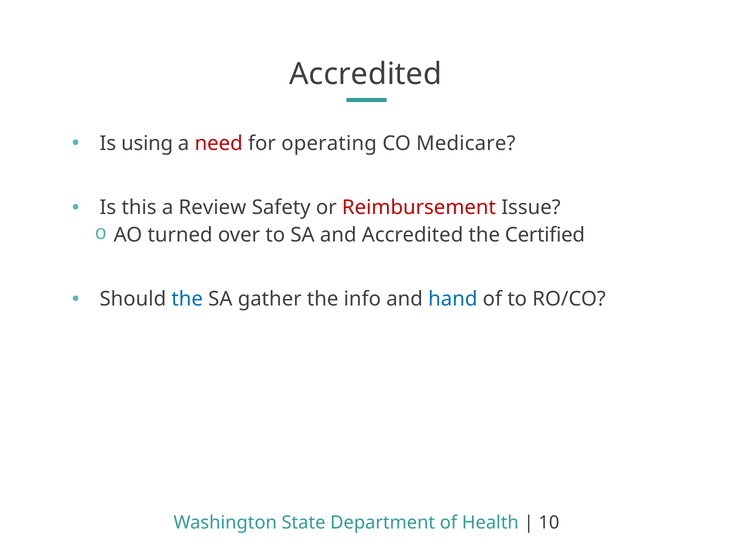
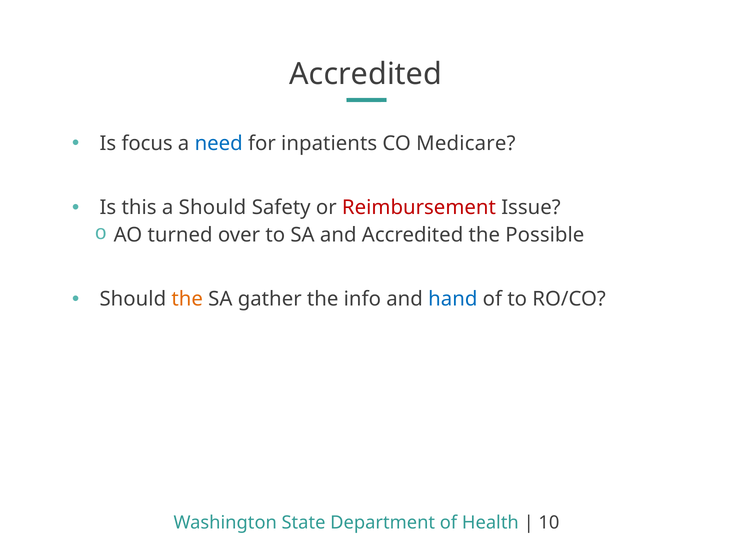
using: using -> focus (147, 143)
need colour: red -> blue (219, 143)
operating: operating -> inpatients (329, 143)
a Review: Review -> Should (212, 208)
Certified: Certified -> Possible (545, 235)
the colour: blue -> orange (187, 299)
